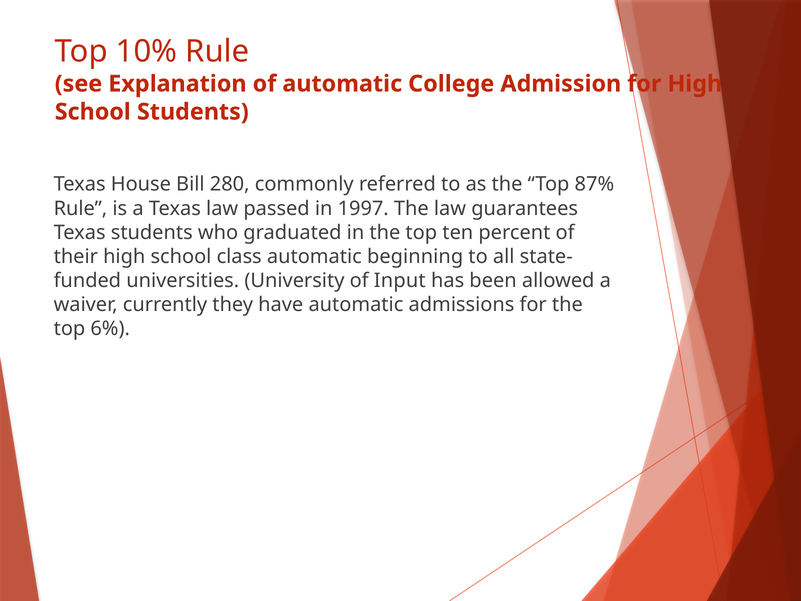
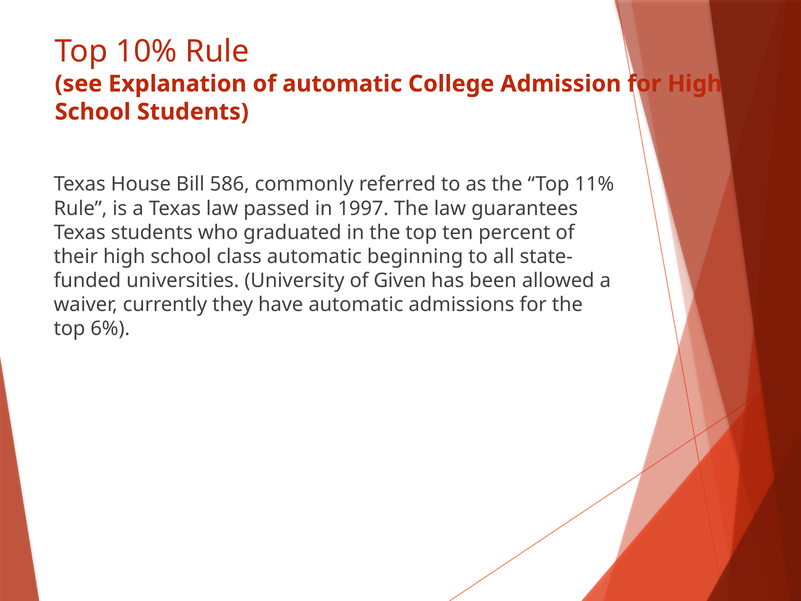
280: 280 -> 586 (230, 184)
87%: 87% -> 11% (594, 184)
Input: Input -> Given (400, 280)
